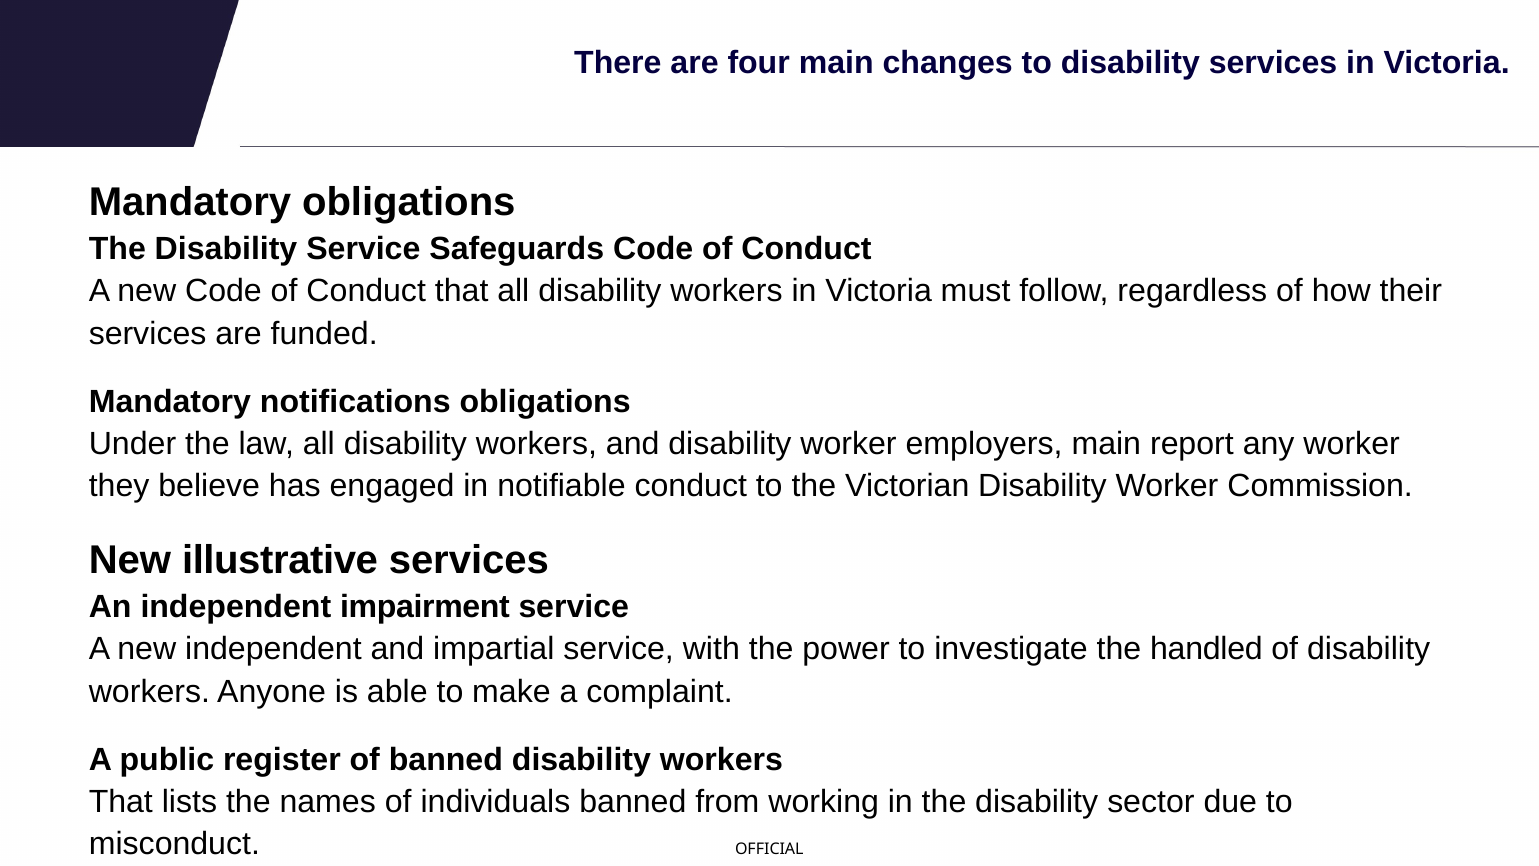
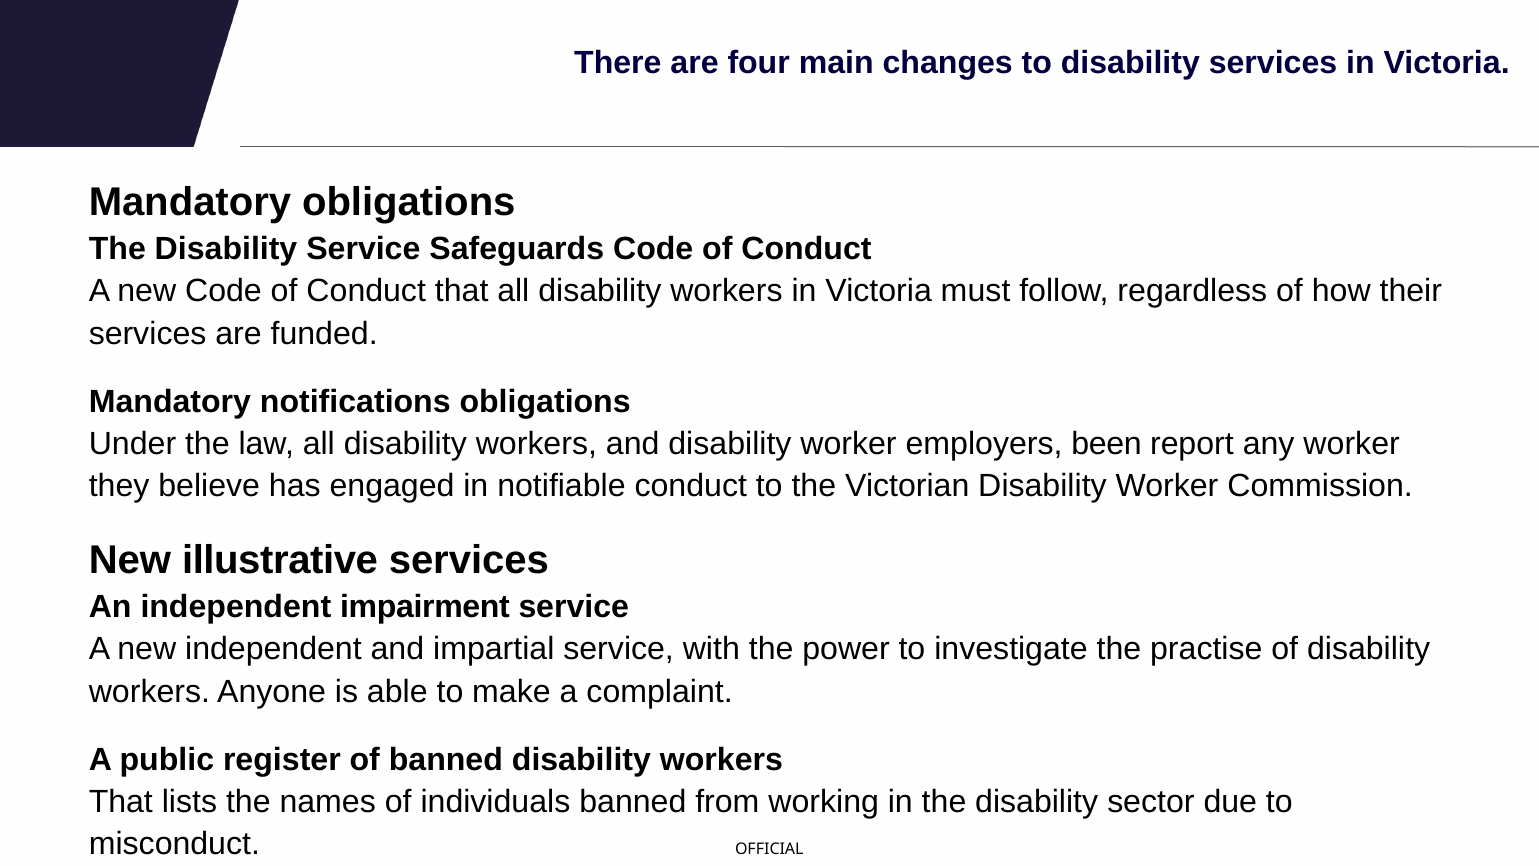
employers main: main -> been (1106, 444)
handled: handled -> practise (1206, 649)
